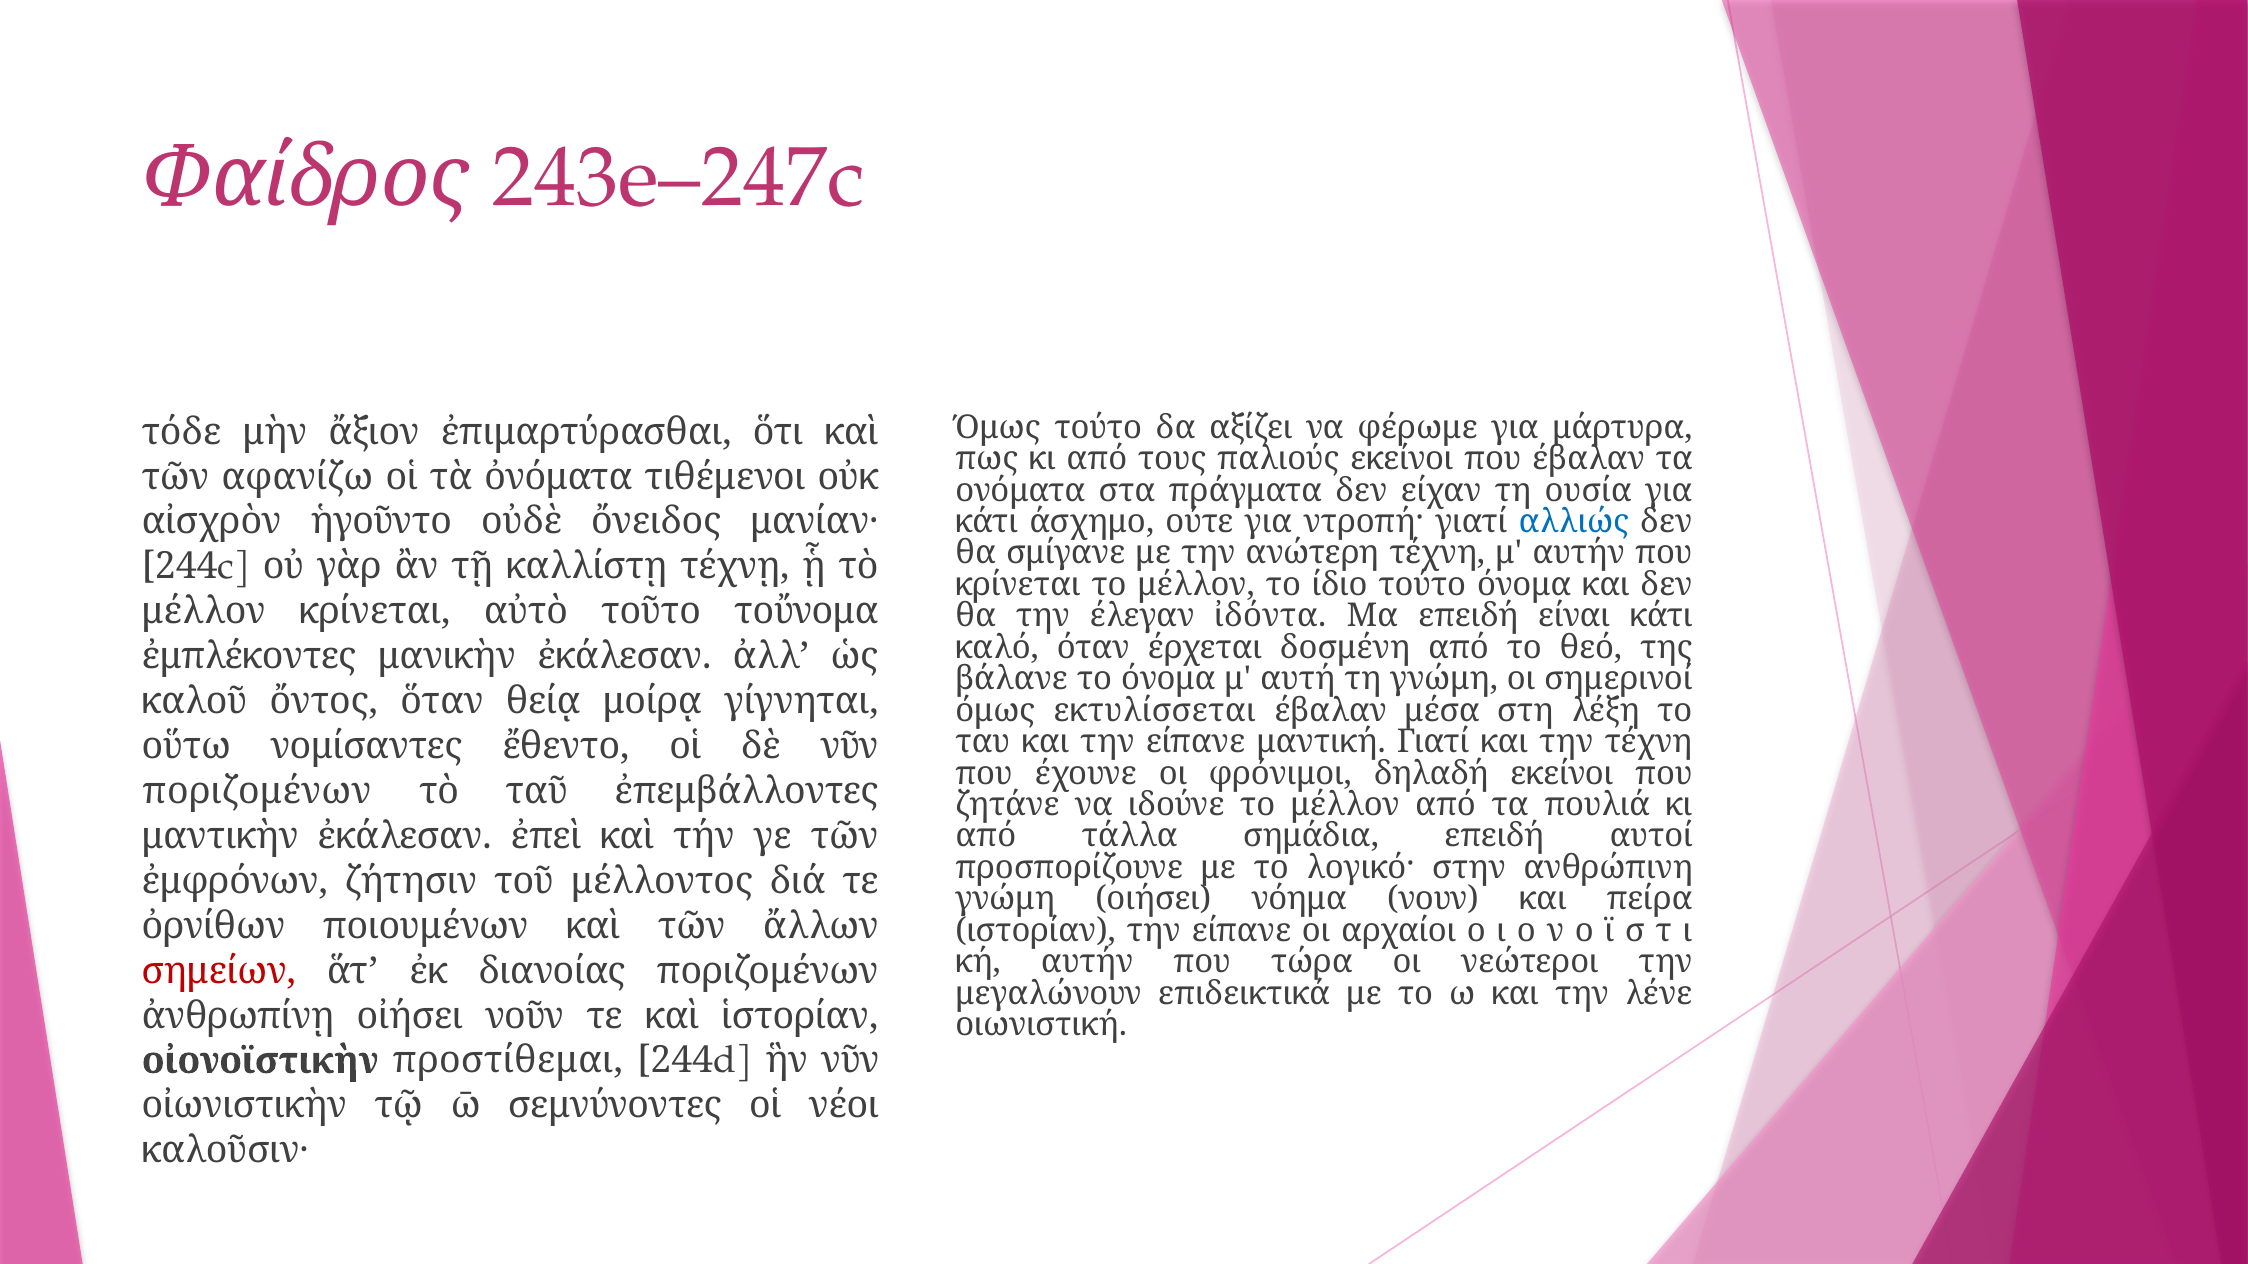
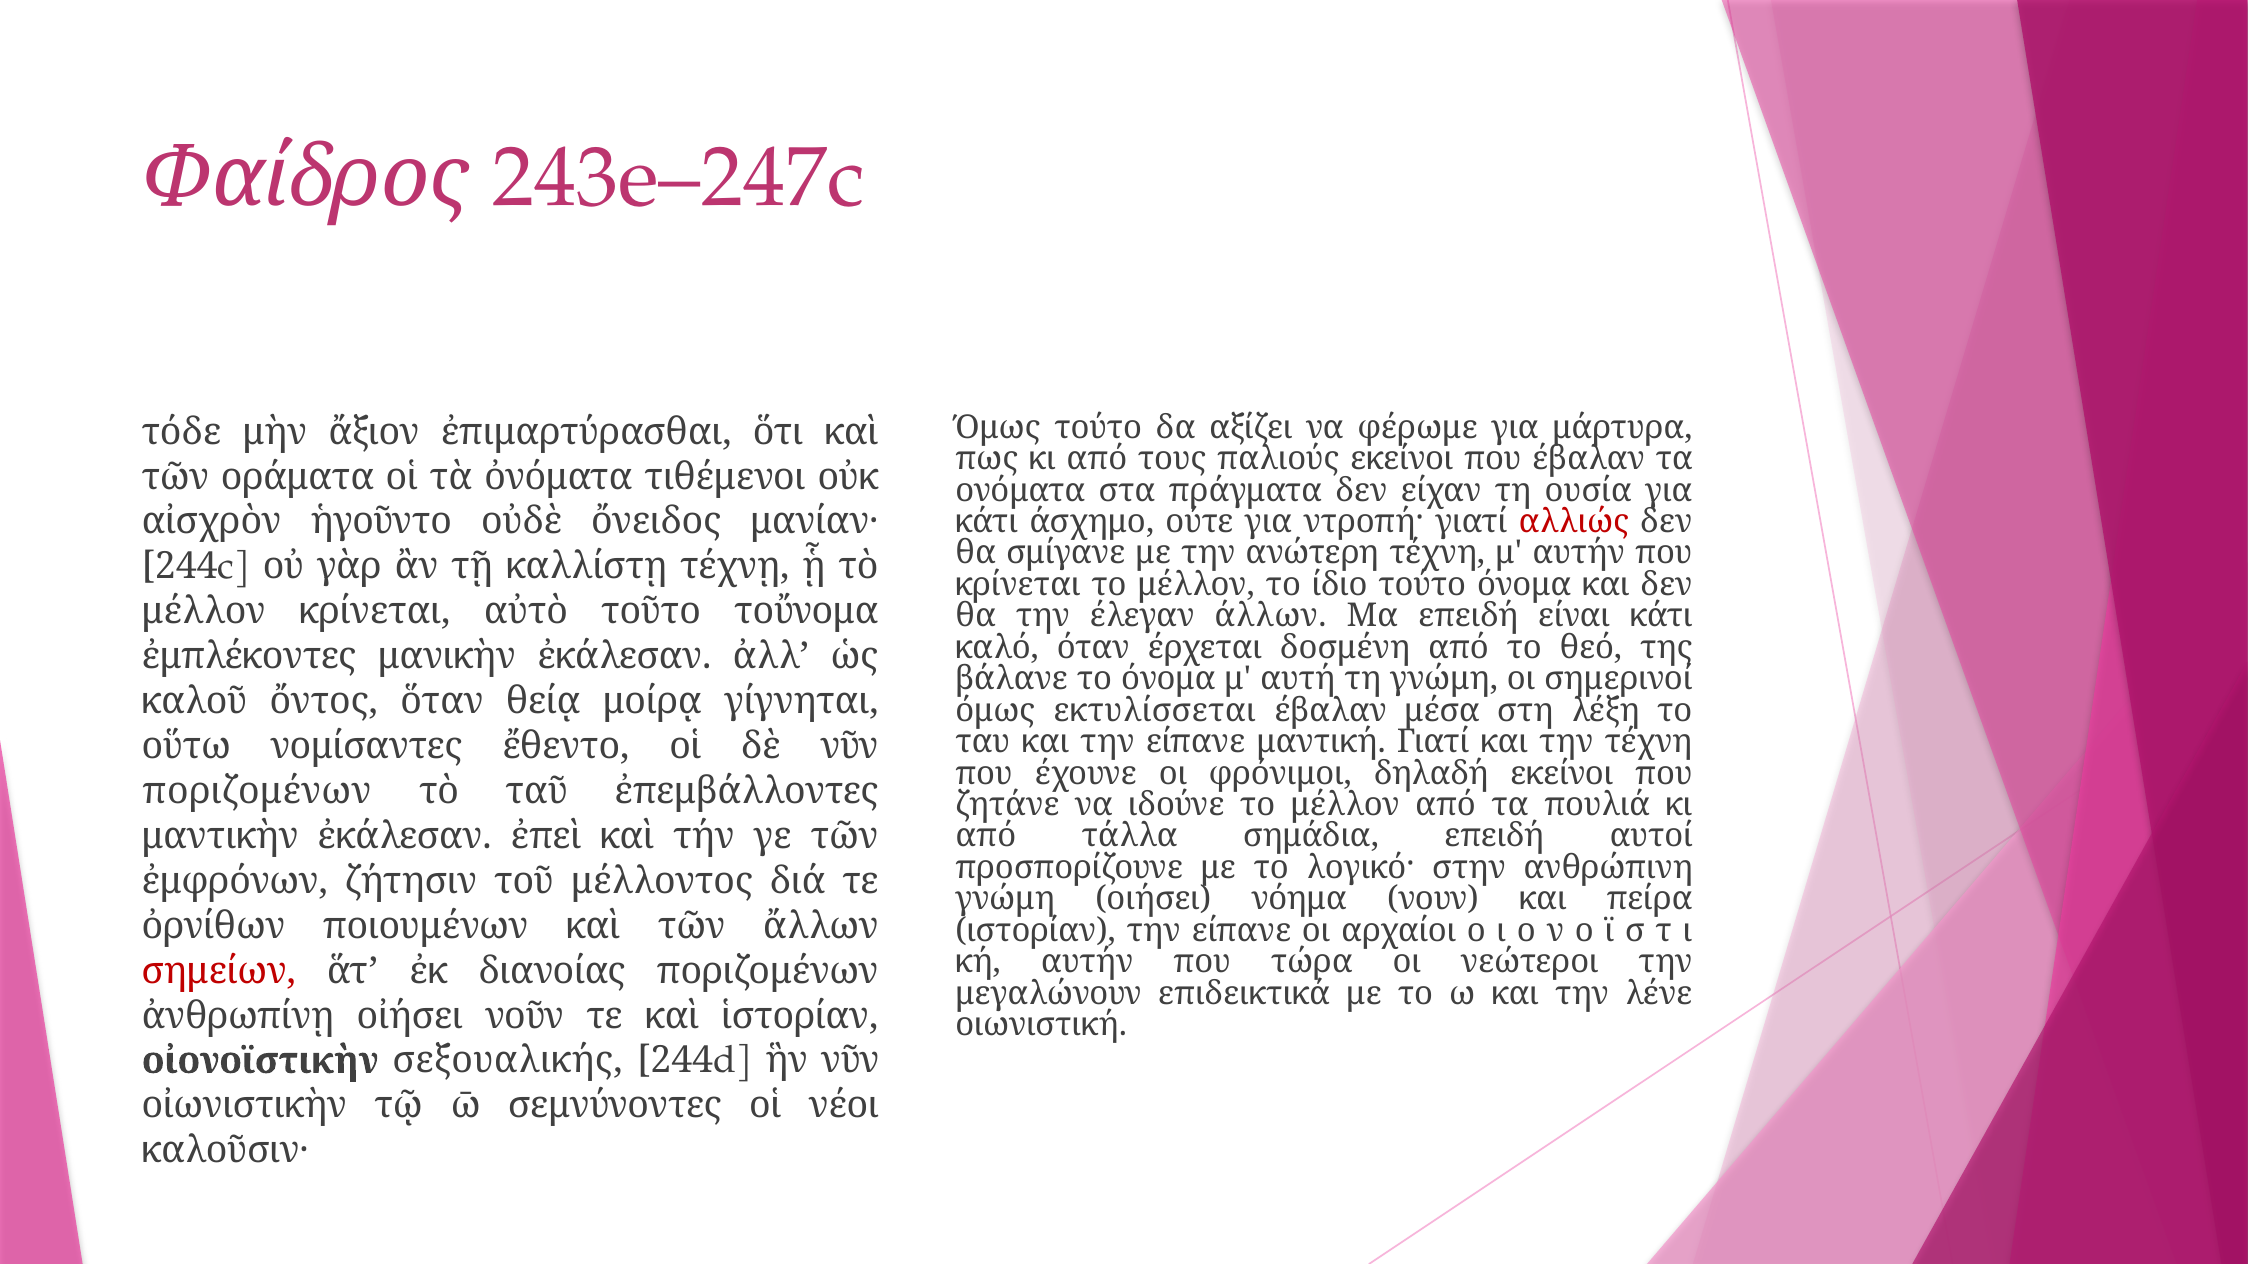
αφανίζω: αφανίζω -> οράματα (298, 477)
αλλιώς colour: blue -> red (1574, 522)
ἰδόντα: ἰδόντα -> άλλων (1270, 616)
προστίθεμαι: προστίθεμαι -> σεξουαλικής (508, 1061)
